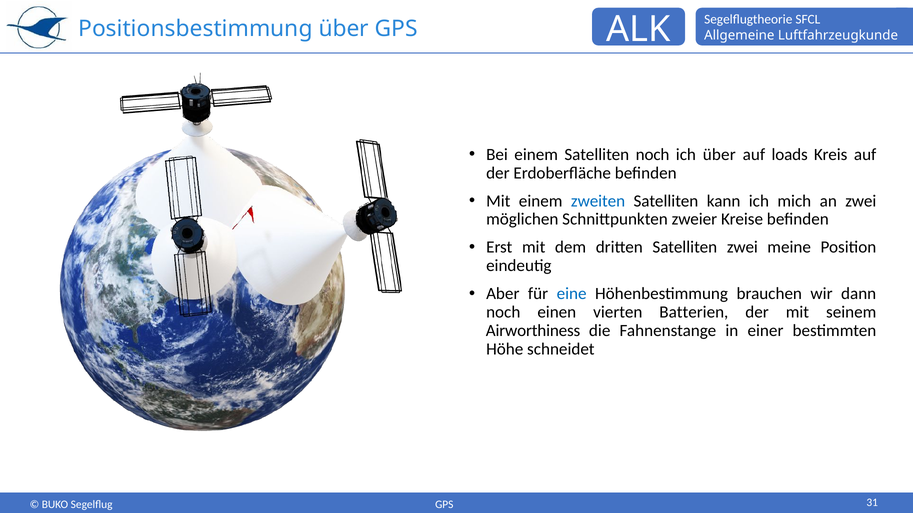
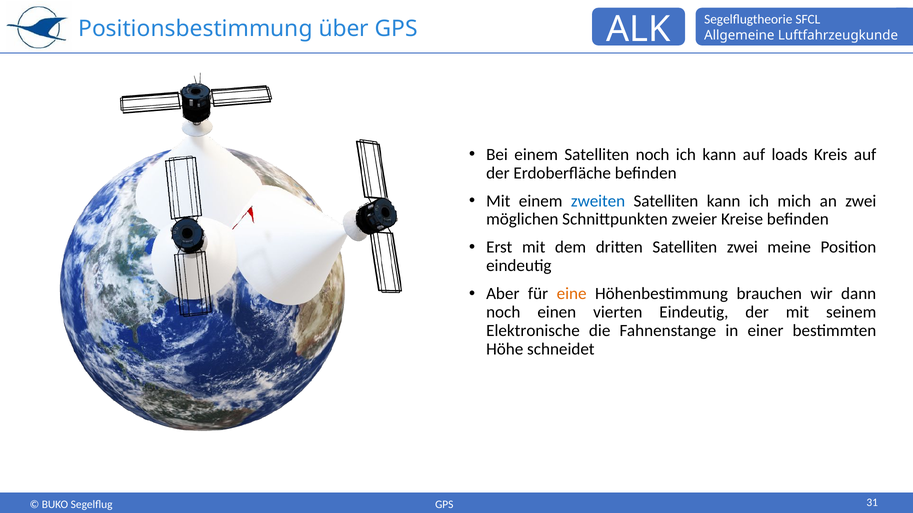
ich über: über -> kann (719, 155)
eine colour: blue -> orange (572, 294)
vierten Batterien: Batterien -> Eindeutig (694, 313)
Airworthiness: Airworthiness -> Elektronische (533, 331)
